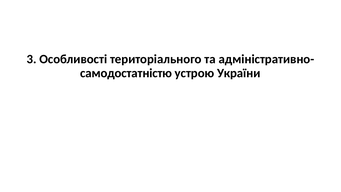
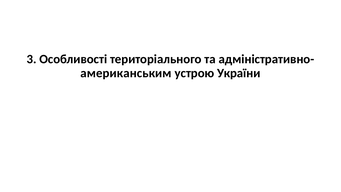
самодостатністю: самодостатністю -> американським (126, 73)
